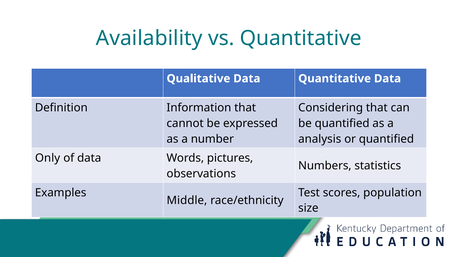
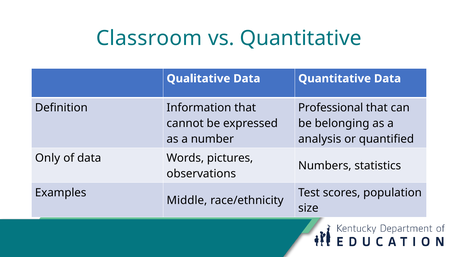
Availability: Availability -> Classroom (149, 38)
Considering: Considering -> Professional (331, 108)
be quantified: quantified -> belonging (342, 124)
